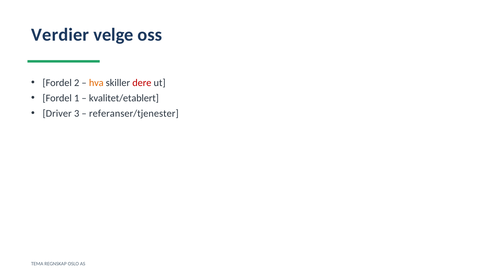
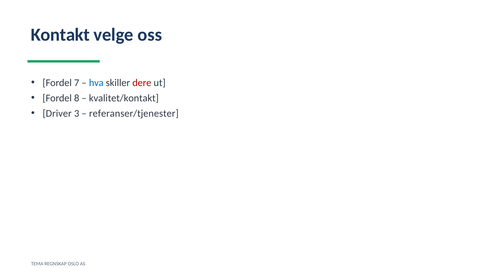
Verdier: Verdier -> Kontakt (60, 35)
2: 2 -> 7 (77, 83)
hva colour: orange -> blue (96, 83)
1: 1 -> 8 (77, 98)
kvalitet/etablert: kvalitet/etablert -> kvalitet/kontakt (124, 98)
